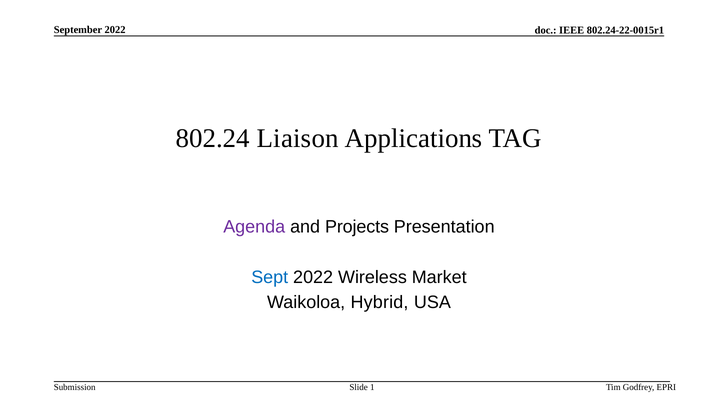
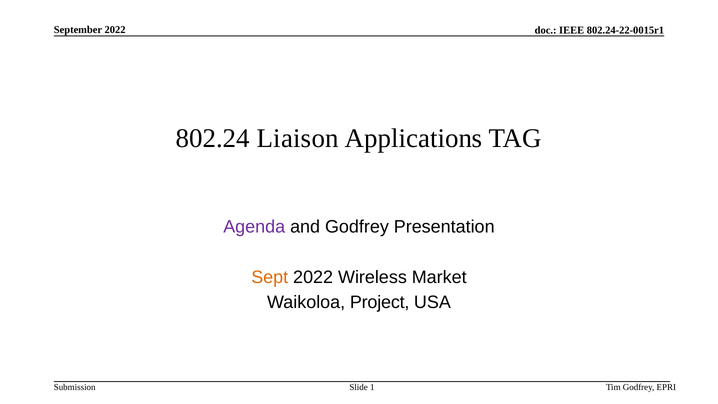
and Projects: Projects -> Godfrey (357, 227)
Sept colour: blue -> orange (270, 277)
Hybrid: Hybrid -> Project (380, 302)
